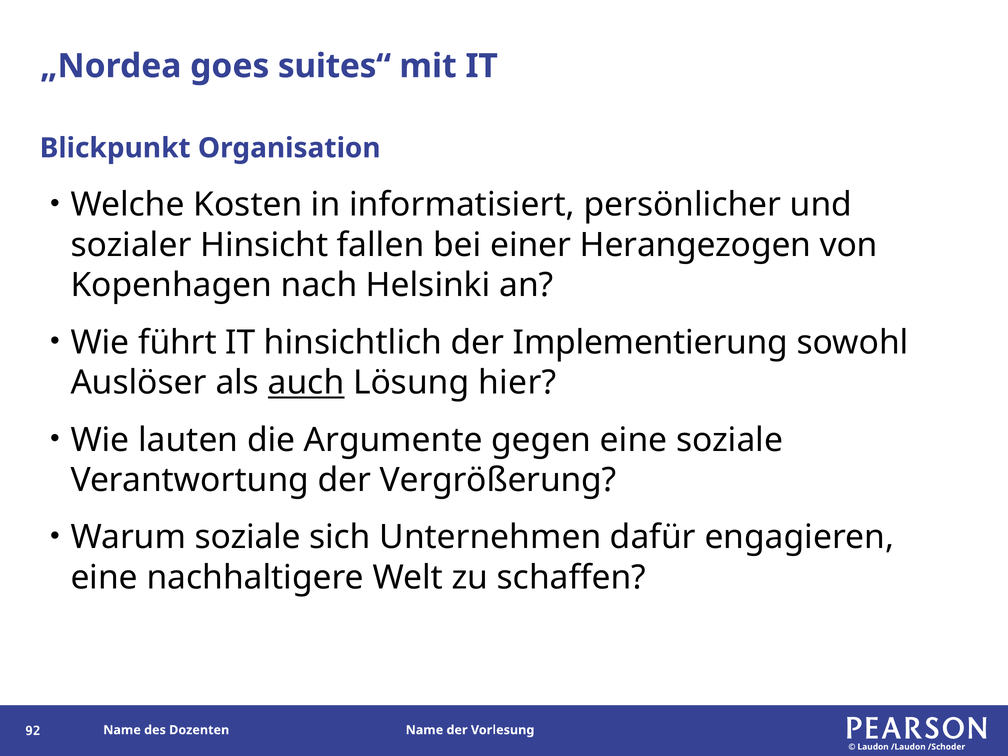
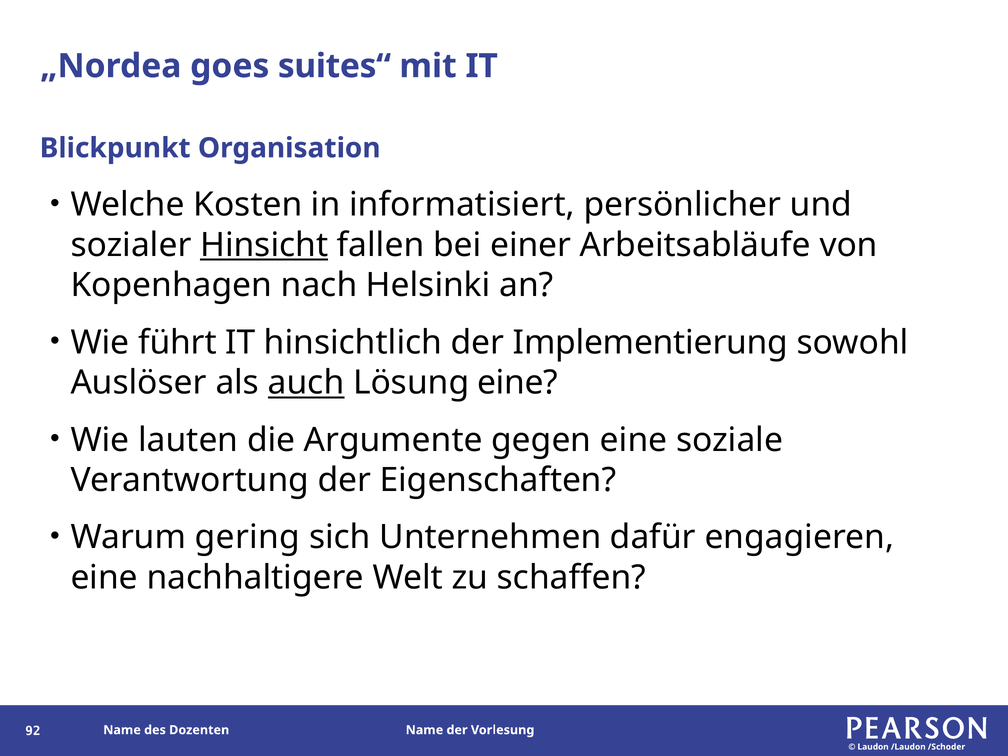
Hinsicht underline: none -> present (264, 245)
Herangezogen: Herangezogen -> Arbeitsabläufe (695, 245)
Lösung hier: hier -> eine (518, 383)
Vergrößerung: Vergrößerung -> Eigenschaften (498, 480)
Warum soziale: soziale -> gering (247, 537)
